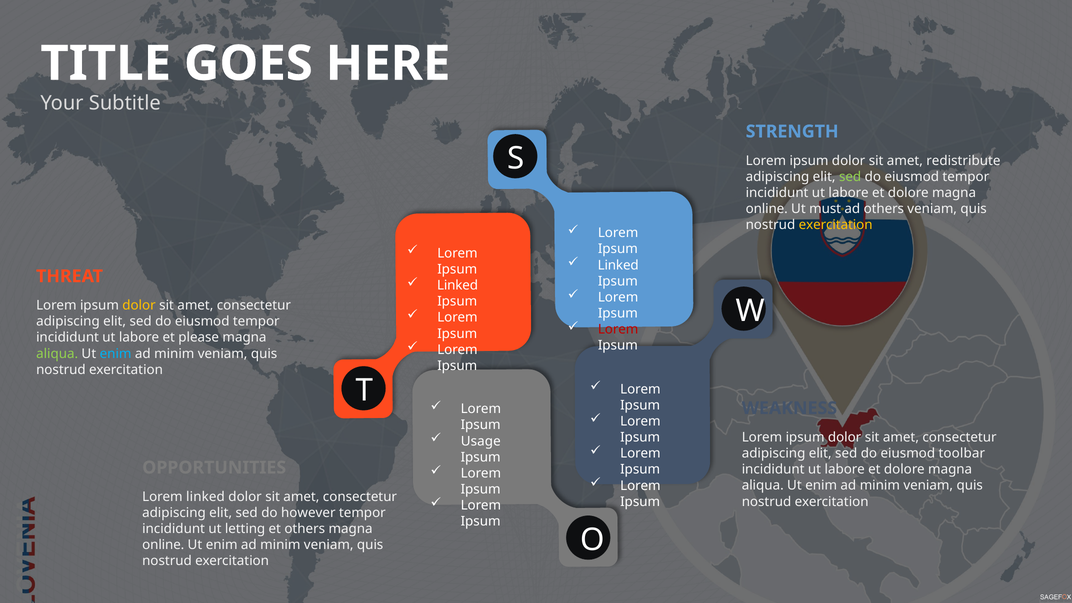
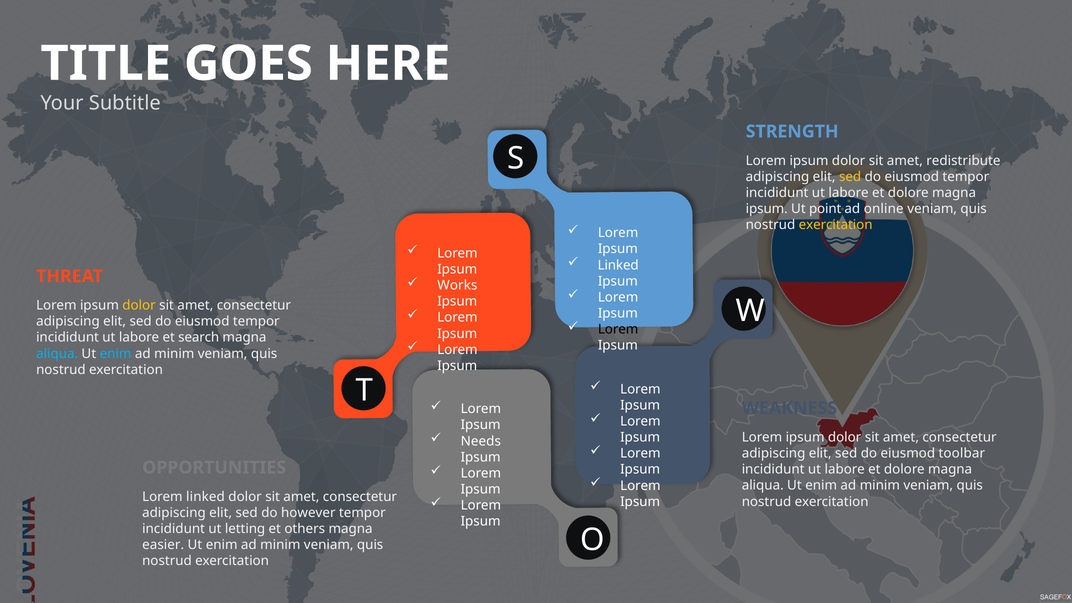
sed colour: light green -> yellow (850, 177)
online: online -> ipsum (767, 209)
must: must -> point (825, 209)
ad others: others -> online (884, 209)
Linked: Linked -> Works (457, 285)
Lorem colour: red -> black (618, 329)
please: please -> search (199, 338)
aliqua colour: light green -> light blue (57, 354)
Usage: Usage -> Needs (481, 441)
online: online -> easier (163, 545)
